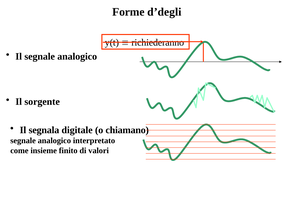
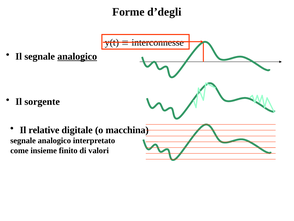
richiederanno: richiederanno -> interconnesse (158, 42)
analogico underline: none -> present (77, 56)
segnala: segnala -> relative (44, 130)
chiamano: chiamano -> macchina (127, 130)
